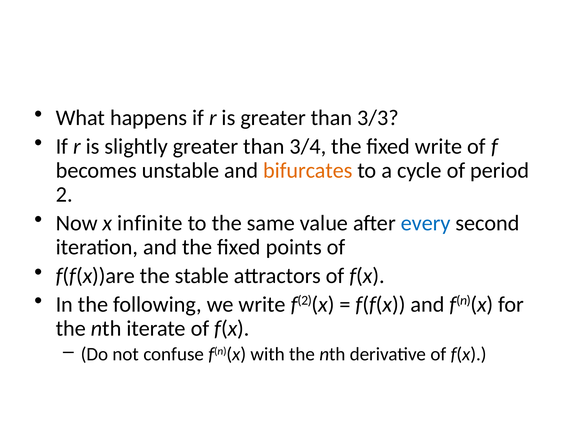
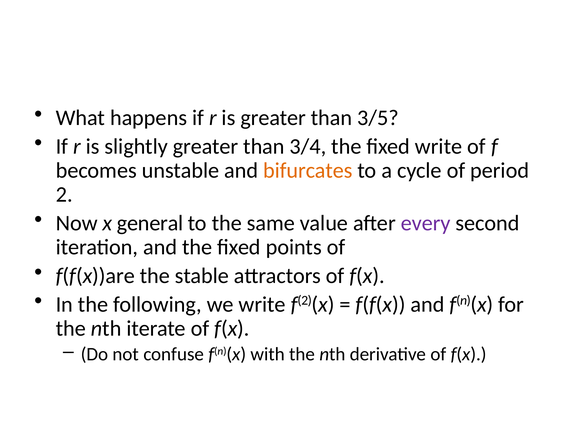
3/3: 3/3 -> 3/5 (378, 118)
infinite: infinite -> general (150, 223)
every colour: blue -> purple (426, 223)
